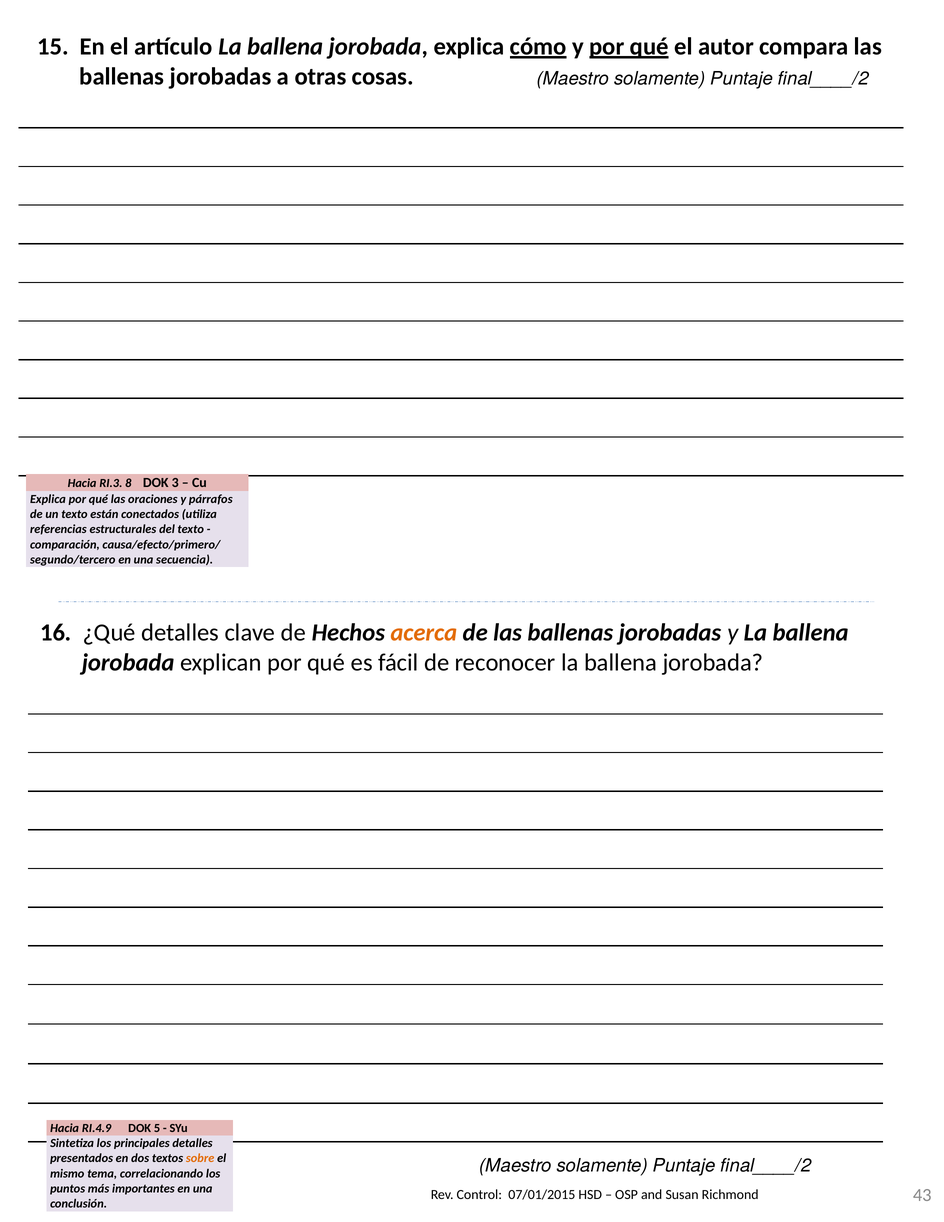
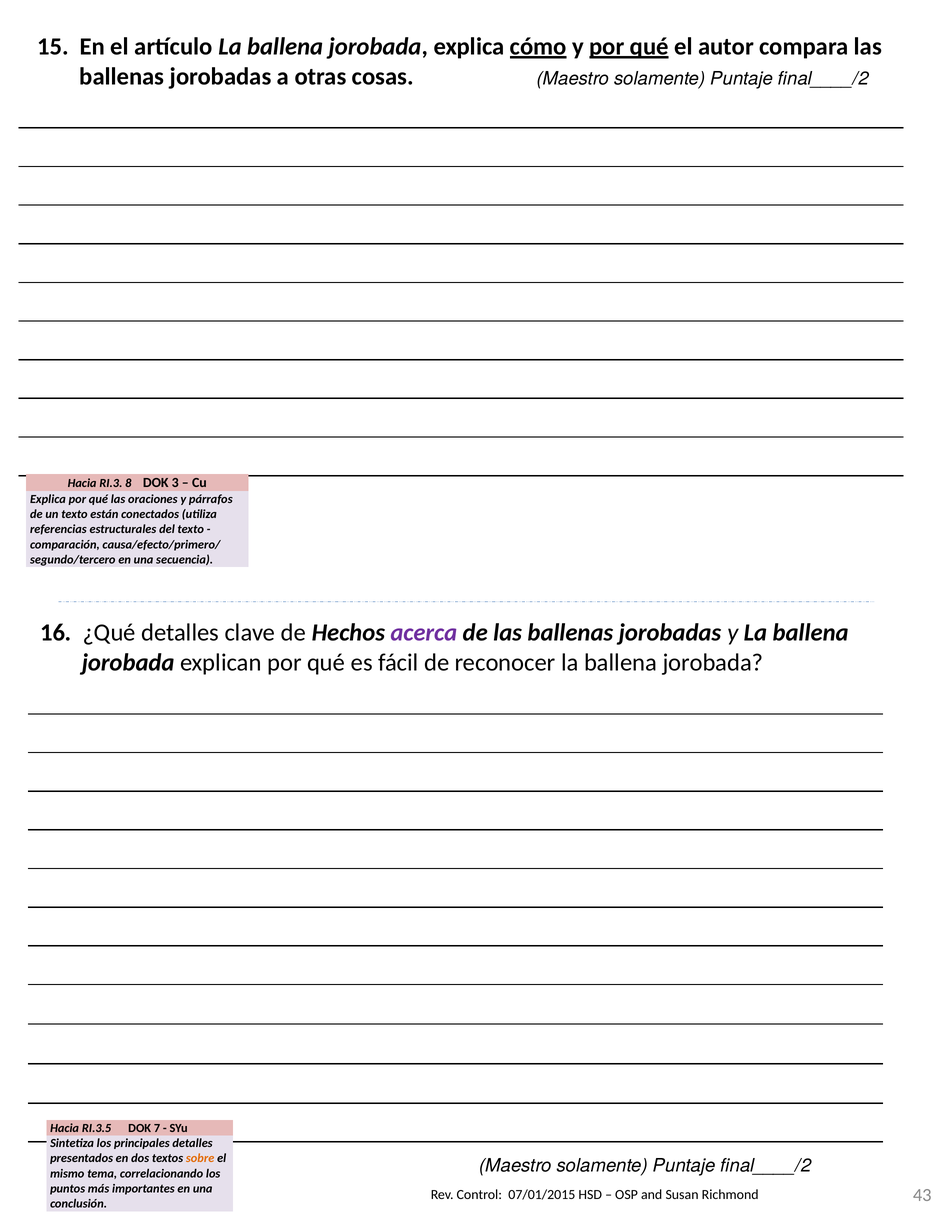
acerca colour: orange -> purple (424, 632)
RI.4.9: RI.4.9 -> RI.3.5 (97, 1128)
5: 5 -> 7 (157, 1128)
